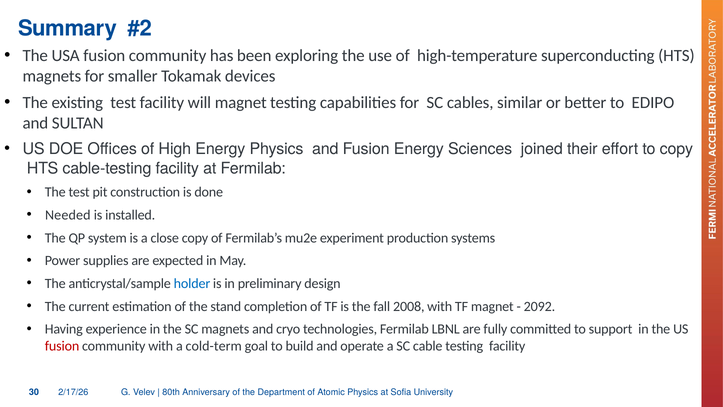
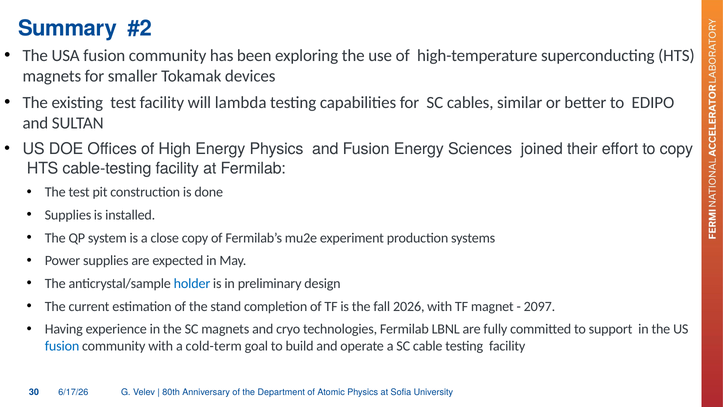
will magnet: magnet -> lambda (241, 103)
Needed: Needed -> Supplies (68, 215)
2008: 2008 -> 2026 (409, 306)
2092: 2092 -> 2097 (539, 306)
fusion colour: red -> blue (62, 346)
2/17/26: 2/17/26 -> 6/17/26 (73, 392)
